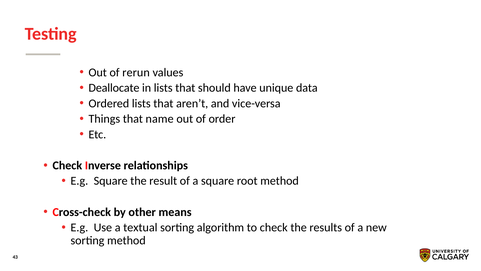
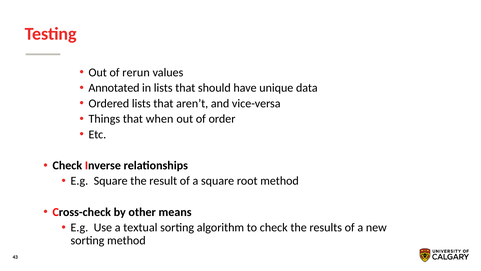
Deallocate: Deallocate -> Annotated (114, 88)
name: name -> when (160, 119)
